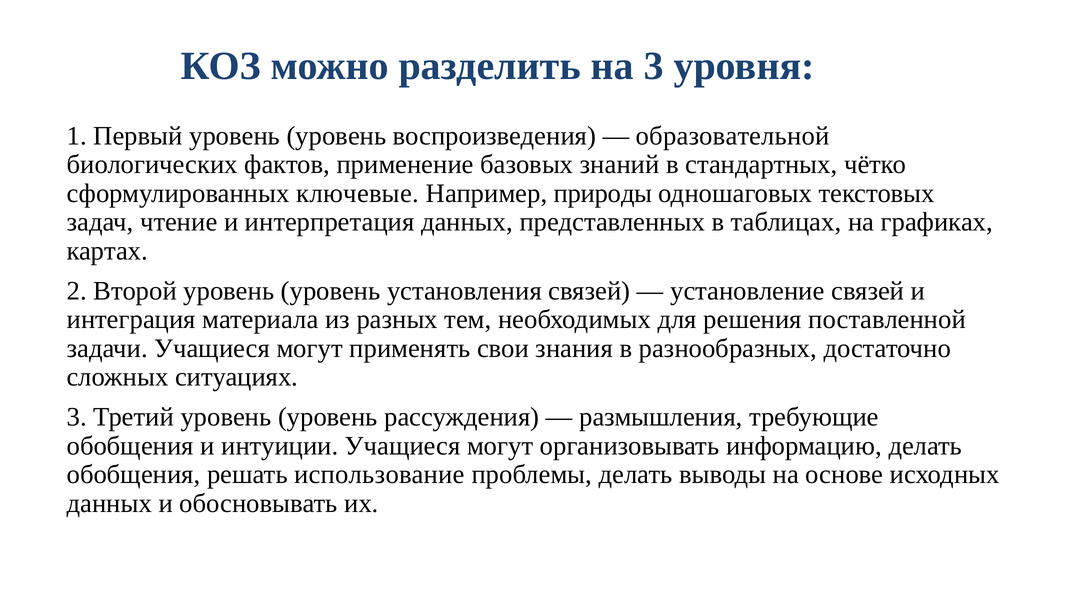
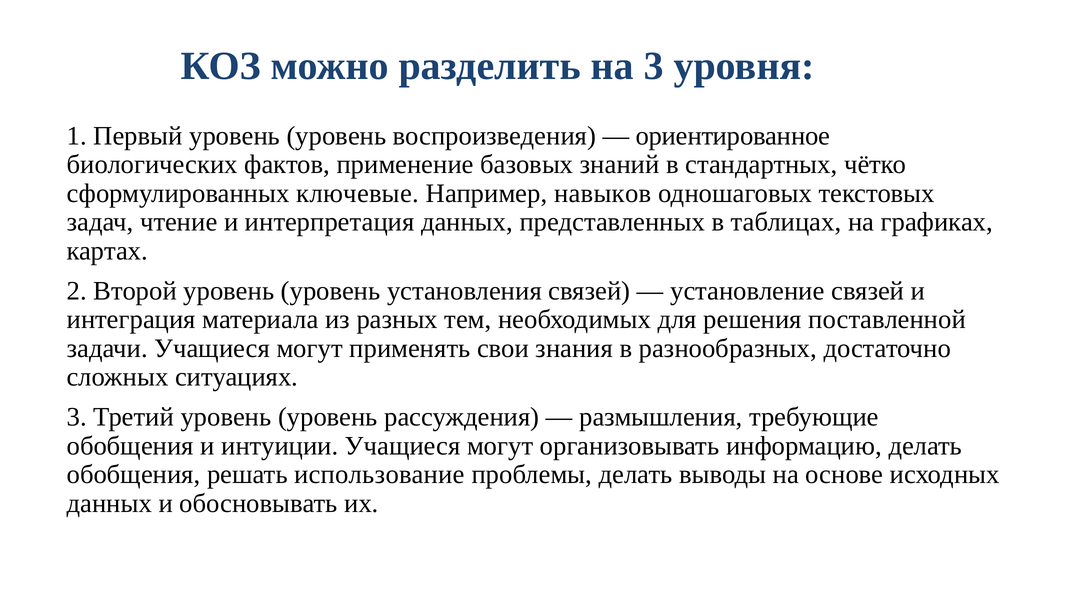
образовательной: образовательной -> ориентированное (733, 136)
природы: природы -> навыков (603, 193)
